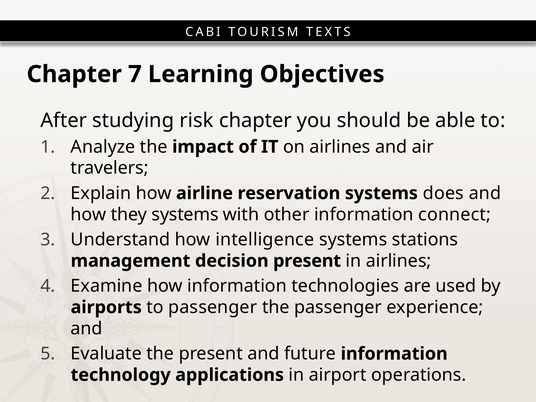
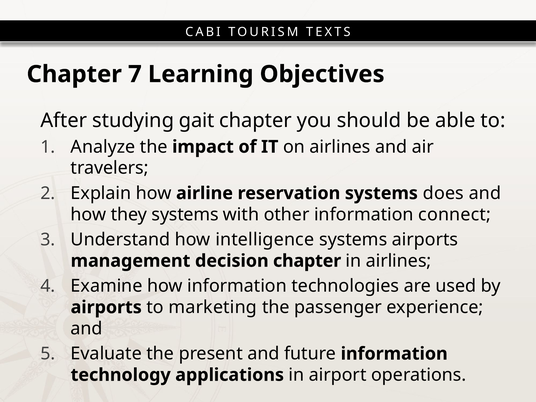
risk: risk -> gait (197, 120)
systems stations: stations -> airports (425, 240)
decision present: present -> chapter (307, 261)
to passenger: passenger -> marketing (213, 307)
